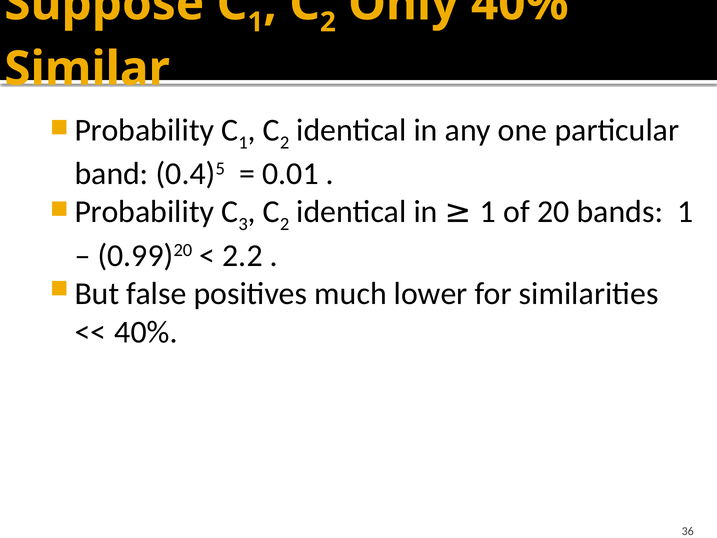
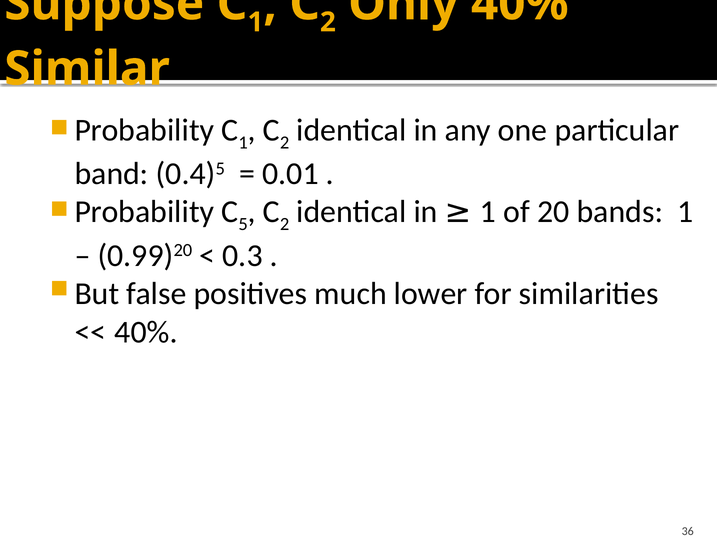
3: 3 -> 5 (243, 224)
2.2: 2.2 -> 0.3 (242, 255)
